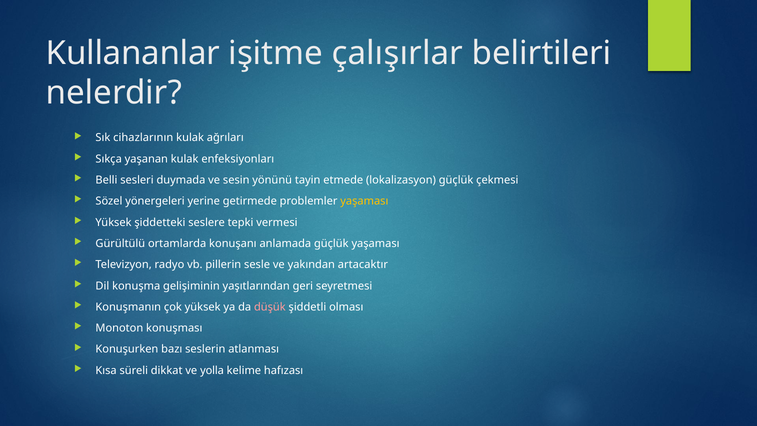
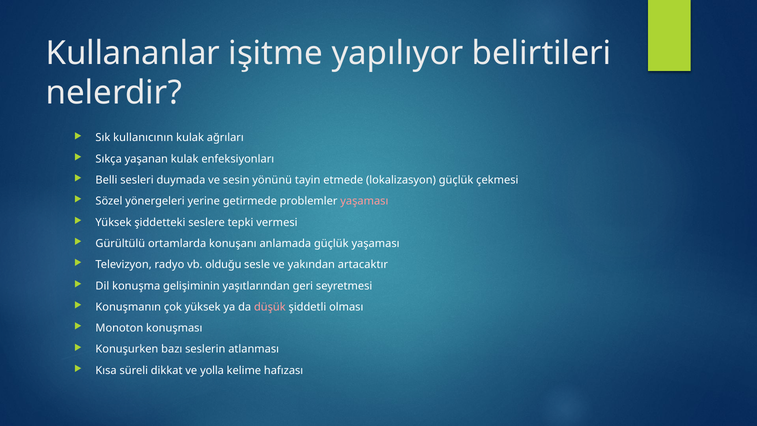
çalışırlar: çalışırlar -> yapılıyor (397, 53)
cihazlarının: cihazlarının -> kullanıcının (143, 138)
yaşaması colour: yellow -> pink (364, 201)
pillerin: pillerin -> olduğu (223, 265)
